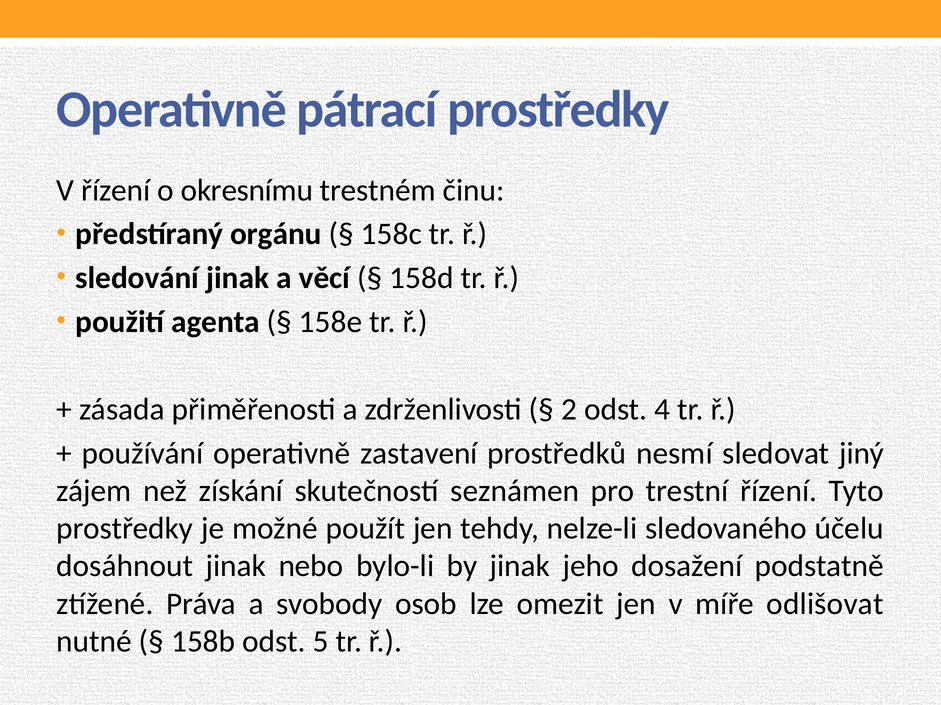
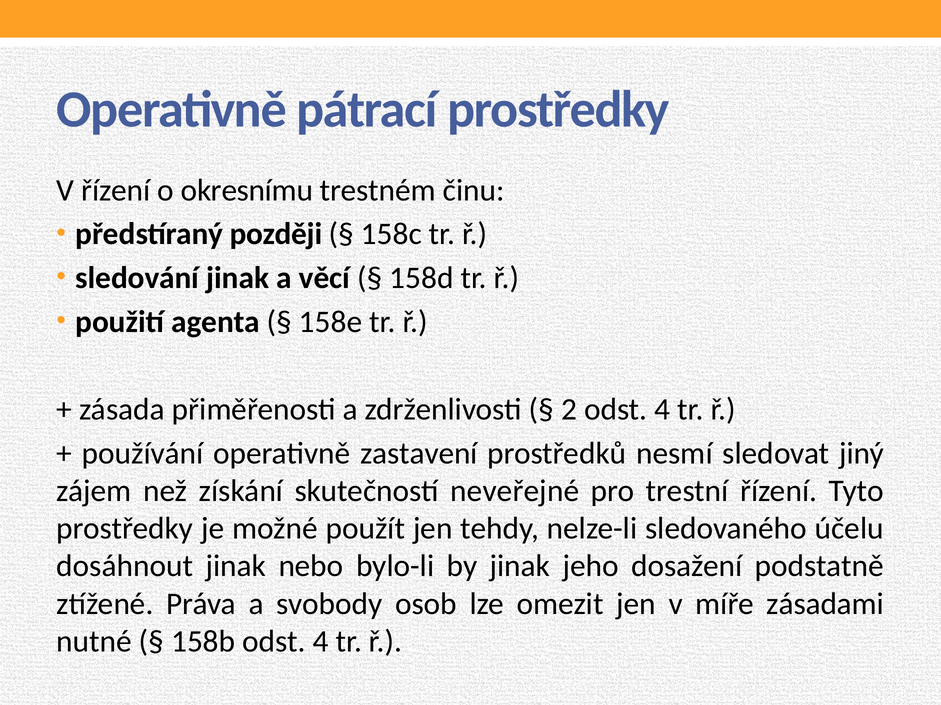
orgánu: orgánu -> později (276, 234)
seznámen: seznámen -> neveřejné (515, 491)
odlišovat: odlišovat -> zásadami (825, 604)
158b odst 5: 5 -> 4 (321, 642)
